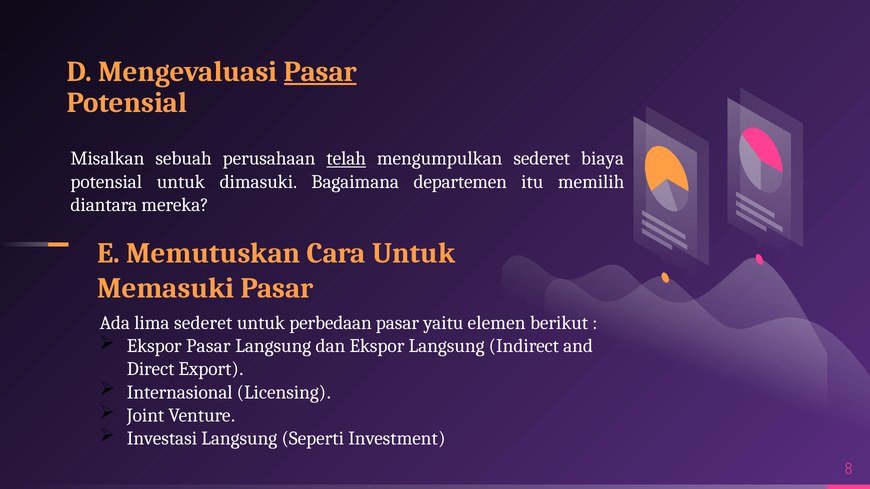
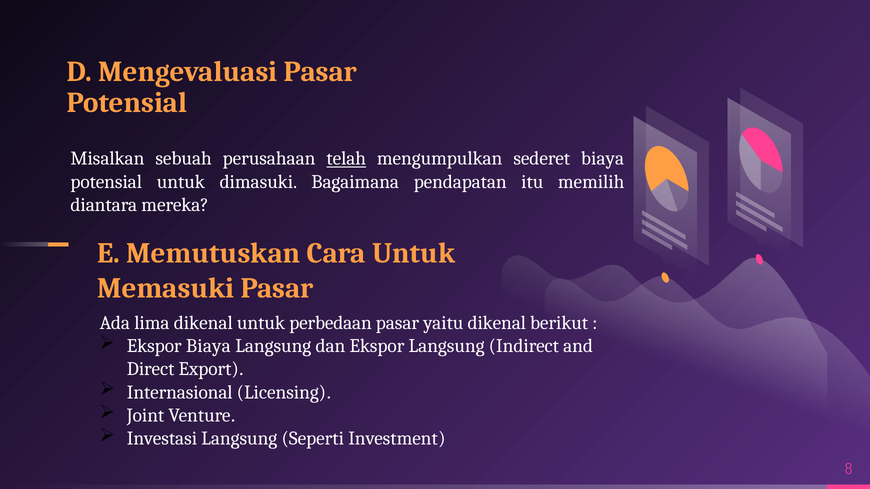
Pasar underline: present -> none (320, 72)
departemen: departemen -> pendapatan (460, 182)
lima sederet: sederet -> dikenal (203, 323)
yaitu elemen: elemen -> dikenal (497, 323)
Ekspor Pasar: Pasar -> Biaya (208, 346)
